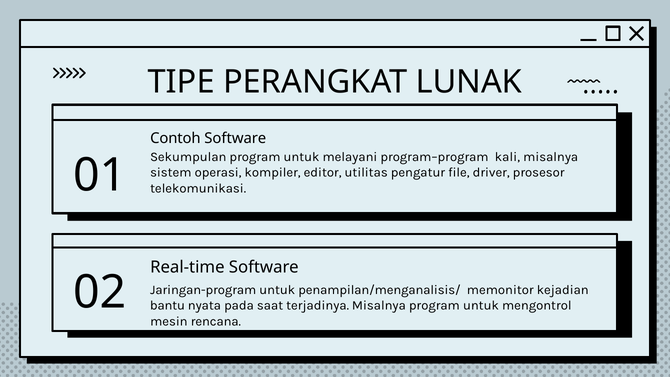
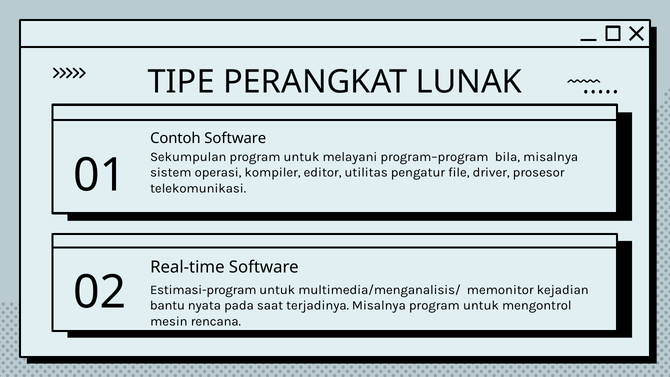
kali: kali -> bila (507, 157)
Jaringan-program: Jaringan-program -> Estimasi-program (203, 290)
penampilan/menganalisis/: penampilan/menganalisis/ -> multimedia/menganalisis/ (379, 290)
